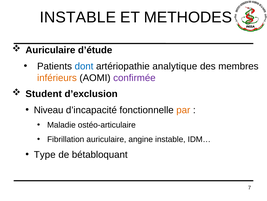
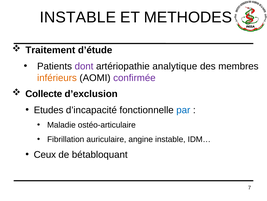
Auriculaire: Auriculaire -> Traitement (50, 50)
dont colour: blue -> purple (84, 66)
Student: Student -> Collecte (44, 94)
Niveau: Niveau -> Etudes (49, 110)
par colour: orange -> blue (183, 110)
Type: Type -> Ceux (45, 154)
